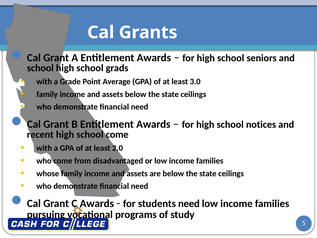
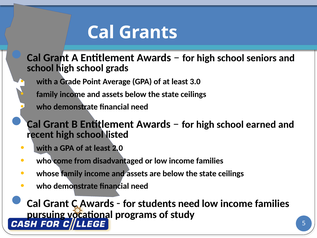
notices: notices -> earned (261, 124)
school come: come -> listed (117, 135)
